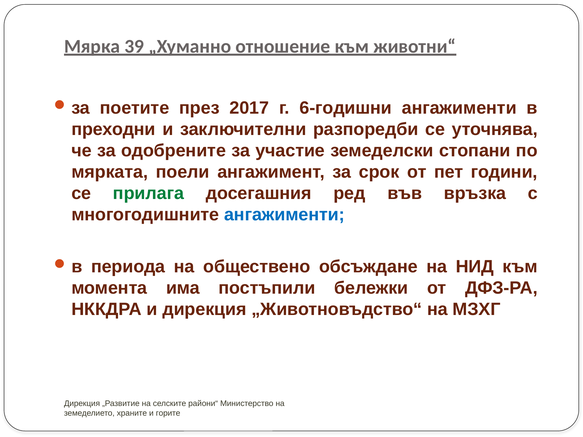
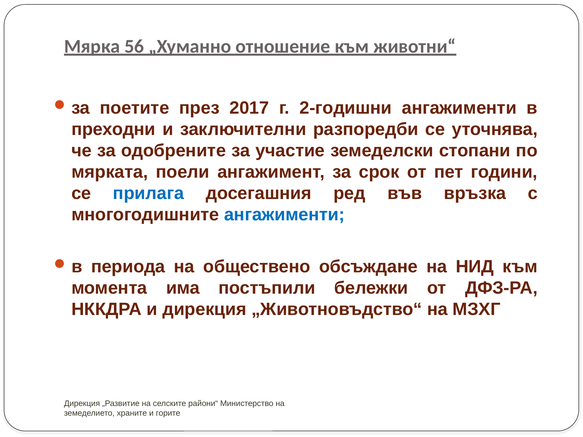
39: 39 -> 56 (134, 46)
6-годишни: 6-годишни -> 2-годишни (346, 108)
прилага colour: green -> blue (148, 193)
